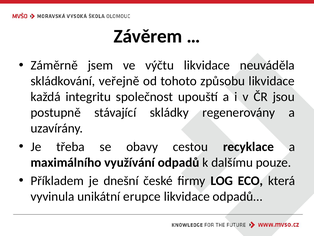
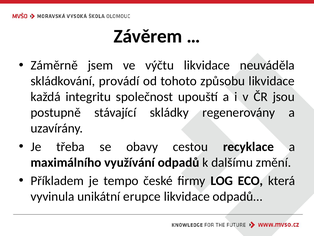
veřejně: veřejně -> provádí (119, 81)
pouze: pouze -> změní (274, 162)
dnešní: dnešní -> tempo (121, 180)
